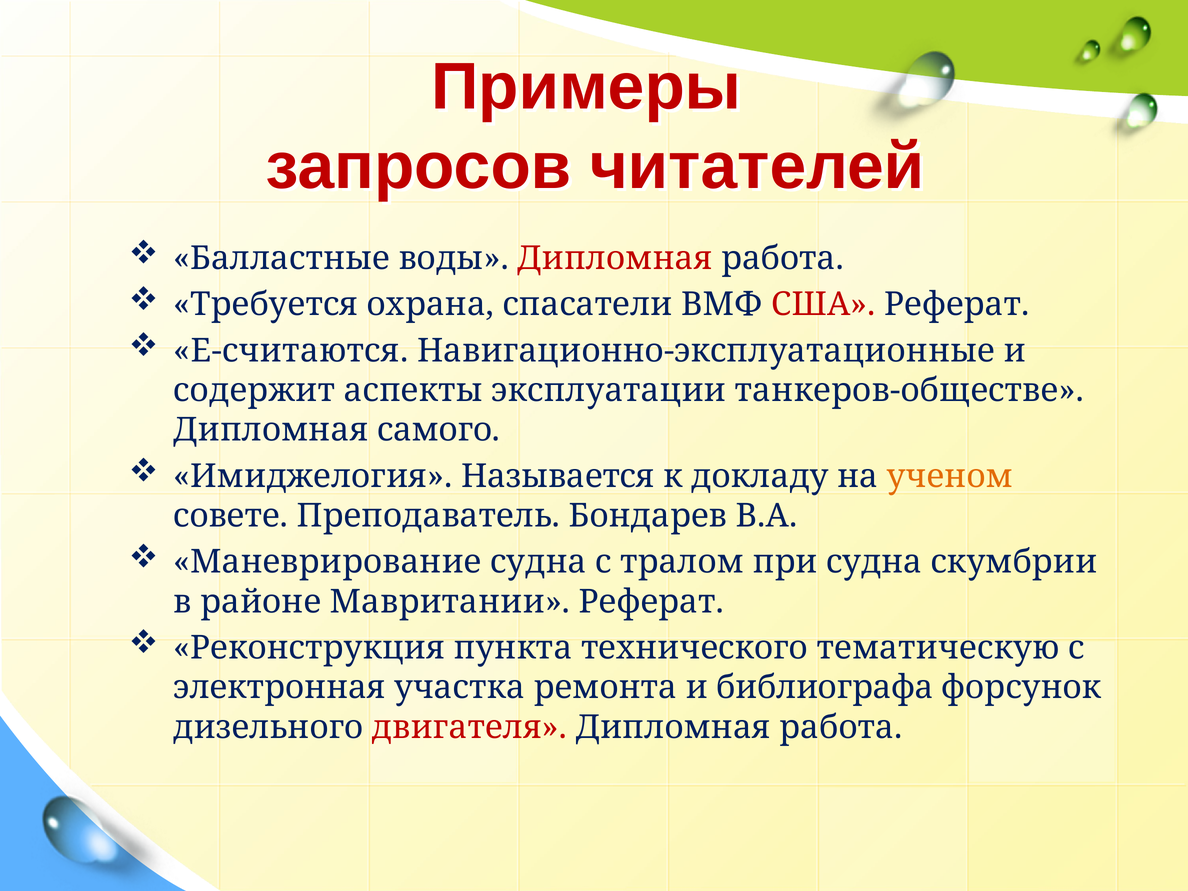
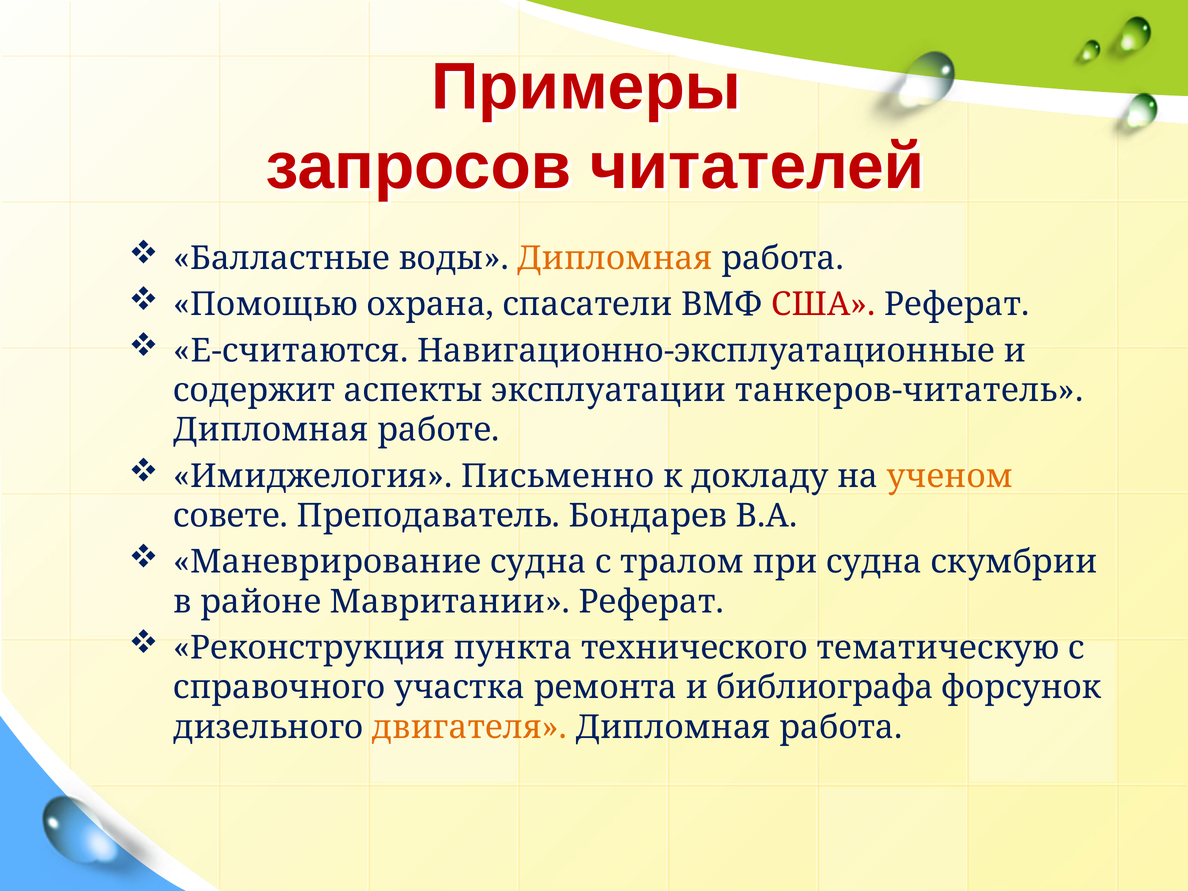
Дипломная colour: red -> orange (615, 258)
Требуется: Требуется -> Помощью (266, 305)
танкеров-обществе: танкеров-обществе -> танкеров-читатель (909, 390)
самого: самого -> работе (438, 430)
Называется: Называется -> Письменно (558, 476)
электронная: электронная -> справочного (279, 687)
двигателя colour: red -> orange (470, 727)
